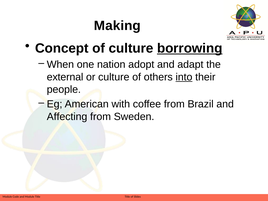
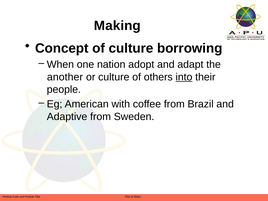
borrowing underline: present -> none (190, 48)
external: external -> another (65, 77)
Affecting: Affecting -> Adaptive (67, 117)
